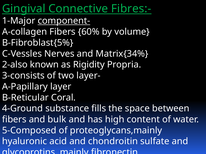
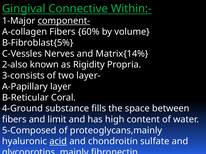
Fibres:-: Fibres:- -> Within:- (131, 9)
Matrix{34%: Matrix{34% -> Matrix{14% (122, 54)
bulk: bulk -> limit (57, 120)
acid underline: none -> present (58, 142)
